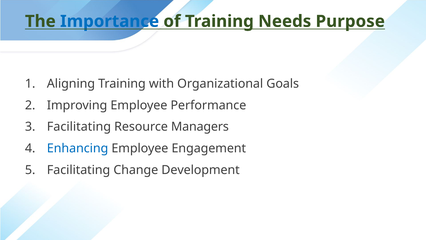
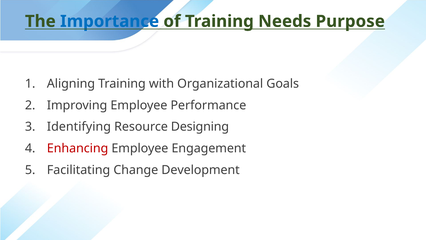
Facilitating: Facilitating -> Identifying (79, 127)
Managers: Managers -> Designing (200, 127)
Enhancing colour: blue -> red (78, 148)
